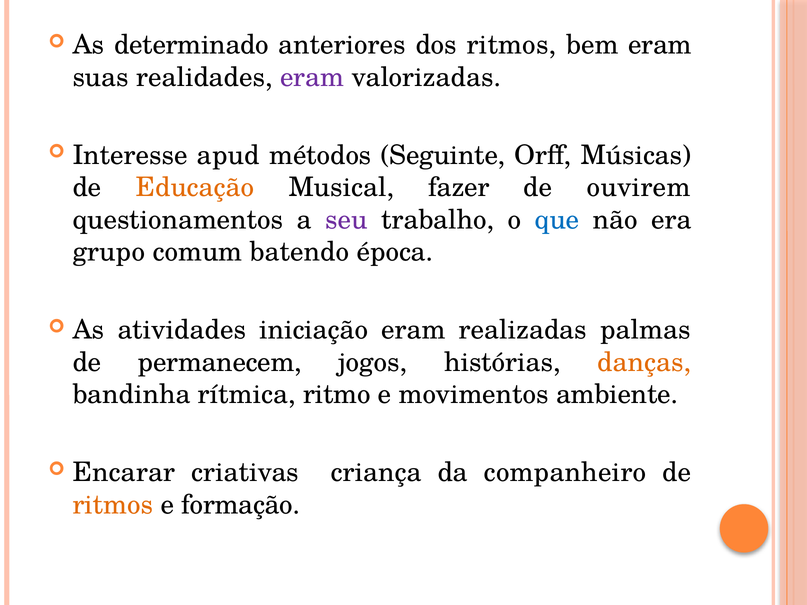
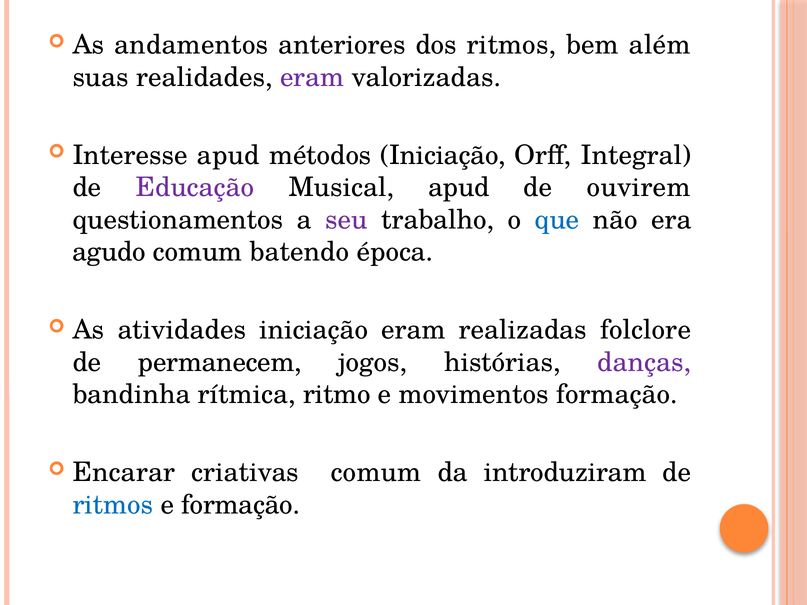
determinado: determinado -> andamentos (191, 45)
bem eram: eram -> além (660, 45)
métodos Seguinte: Seguinte -> Iniciação (443, 155)
Músicas: Músicas -> Integral (636, 155)
Educação colour: orange -> purple (195, 188)
Musical fazer: fazer -> apud (459, 188)
grupo: grupo -> agudo (109, 252)
palmas: palmas -> folclore (646, 330)
danças colour: orange -> purple (644, 362)
movimentos ambiente: ambiente -> formação (617, 395)
criativas criança: criança -> comum (376, 473)
companheiro: companheiro -> introduziram (565, 473)
ritmos colour: orange -> blue (113, 505)
